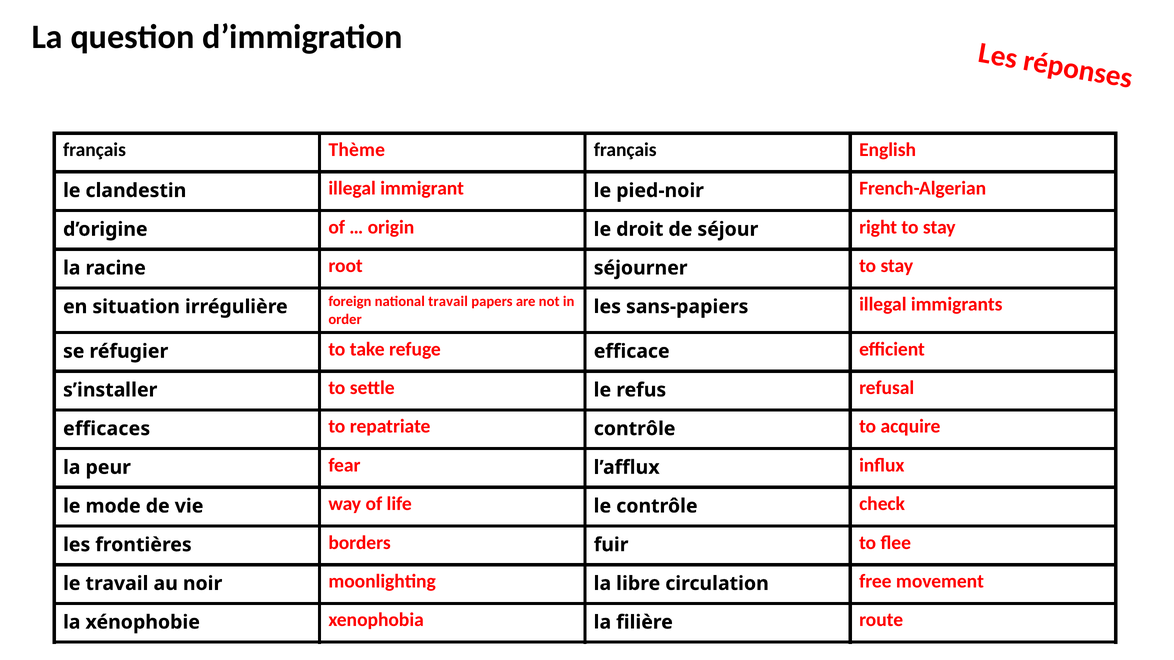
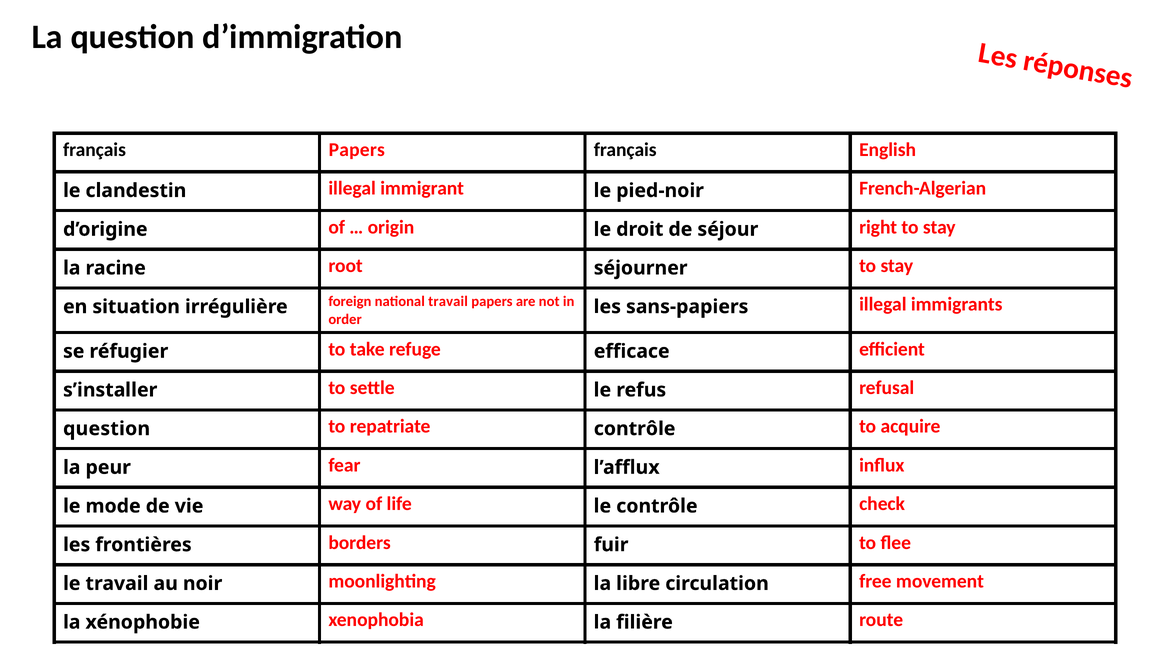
français Thème: Thème -> Papers (357, 150)
efficaces: efficaces -> question (107, 429)
